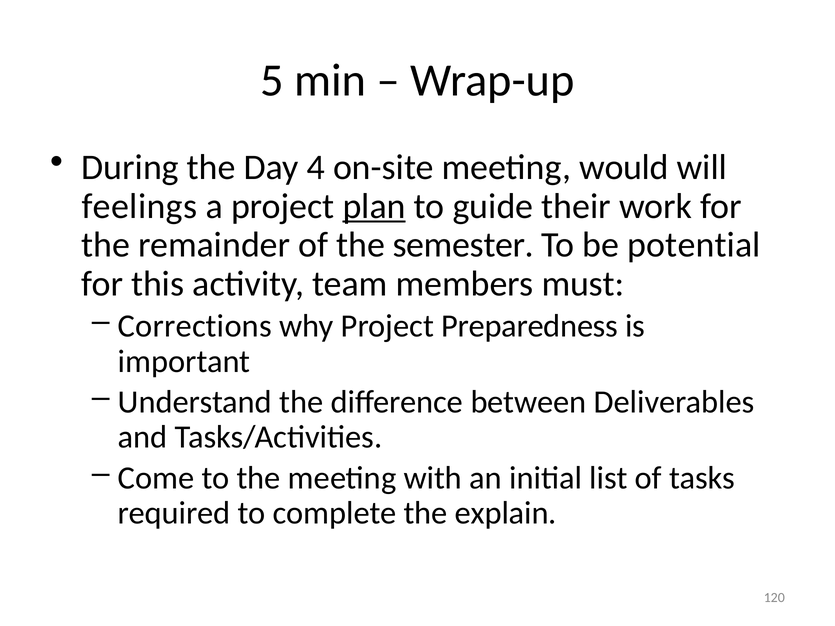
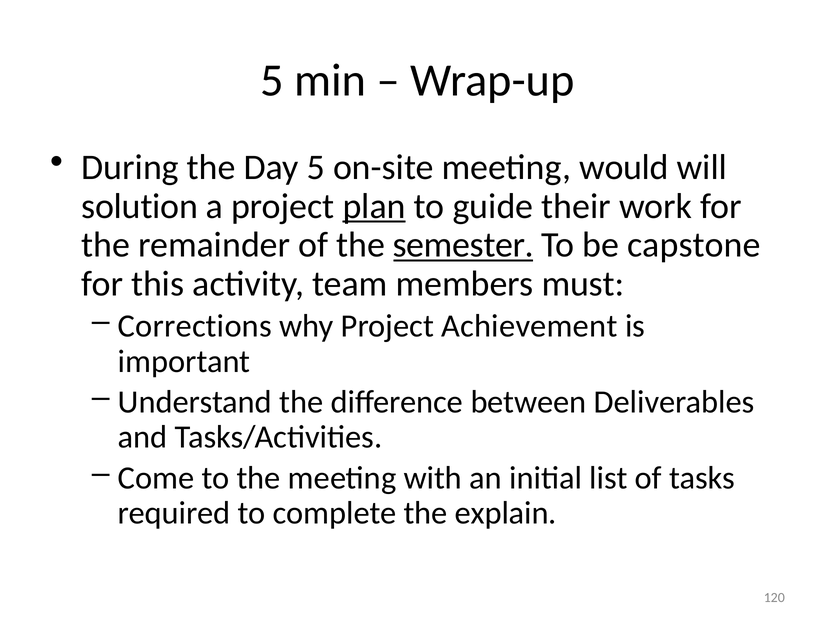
Day 4: 4 -> 5 (316, 167)
feelings: feelings -> solution (140, 206)
semester underline: none -> present (463, 245)
potential: potential -> capstone (694, 245)
Preparedness: Preparedness -> Achievement (529, 326)
